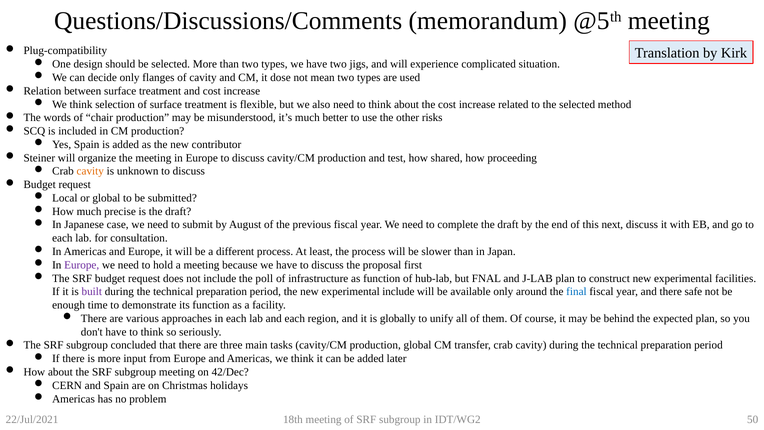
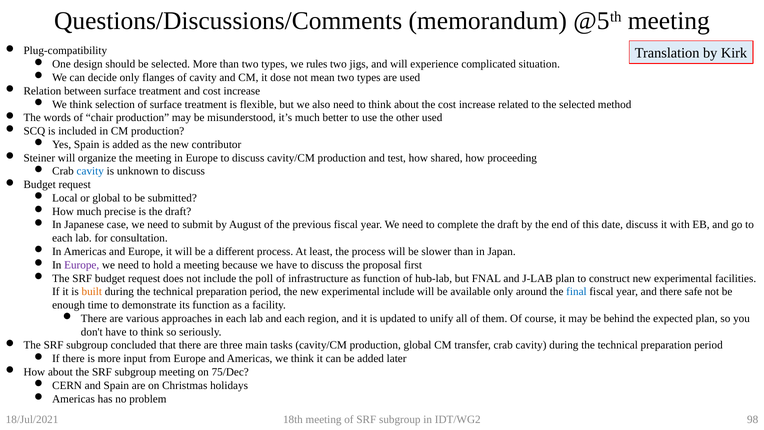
types we have: have -> rules (317, 64)
other risks: risks -> used (432, 118)
cavity colour: orange -> blue (90, 171)
next: next -> date (612, 225)
built colour: purple -> orange (92, 292)
globally: globally -> updated (398, 318)
42/Dec: 42/Dec -> 75/Dec (230, 372)
22/Jul/2021: 22/Jul/2021 -> 18/Jul/2021 (32, 419)
50: 50 -> 98 (753, 419)
